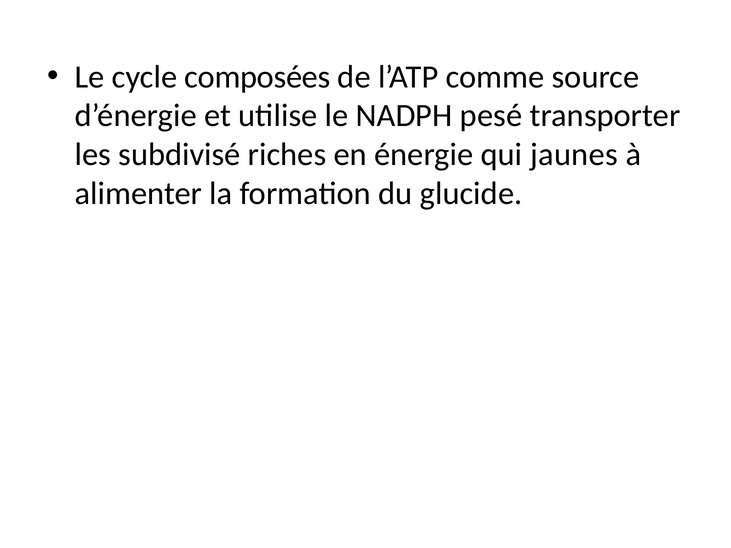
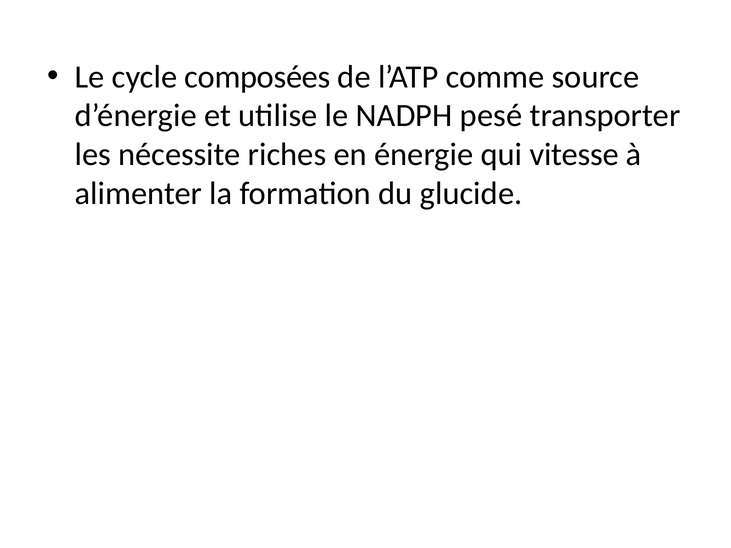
subdivisé: subdivisé -> nécessite (179, 155)
jaunes: jaunes -> vitesse (574, 155)
